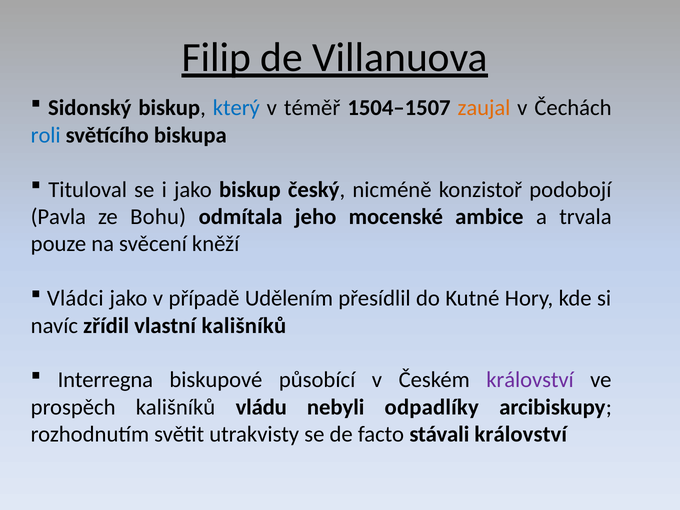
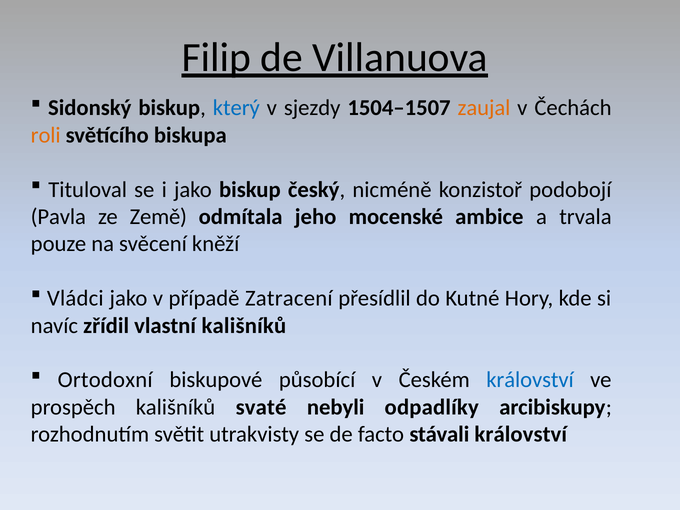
téměř: téměř -> sjezdy (312, 108)
roli colour: blue -> orange (46, 135)
Bohu: Bohu -> Země (158, 217)
Udělením: Udělením -> Zatracení (289, 298)
Interregna: Interregna -> Ortodoxní (105, 380)
království colour: purple -> blue (530, 380)
vládu: vládu -> svaté (261, 407)
